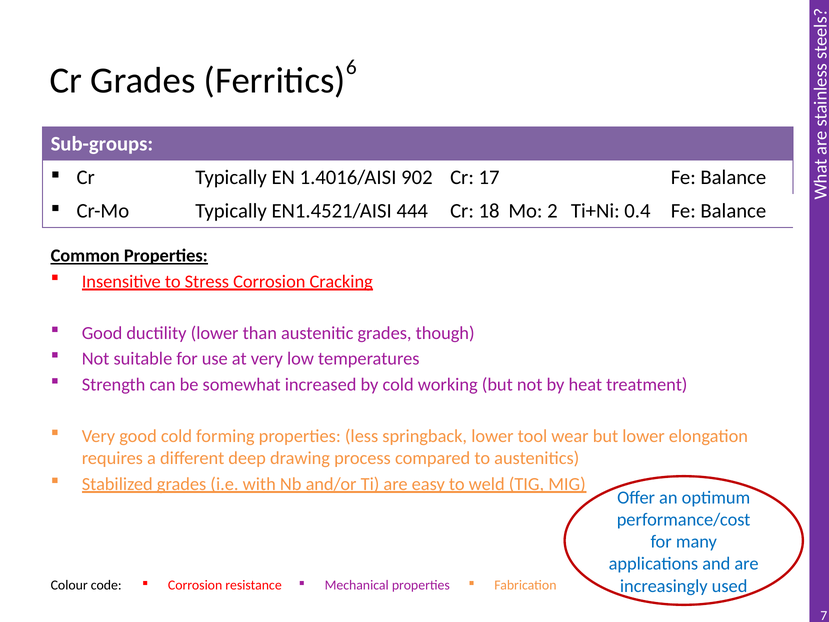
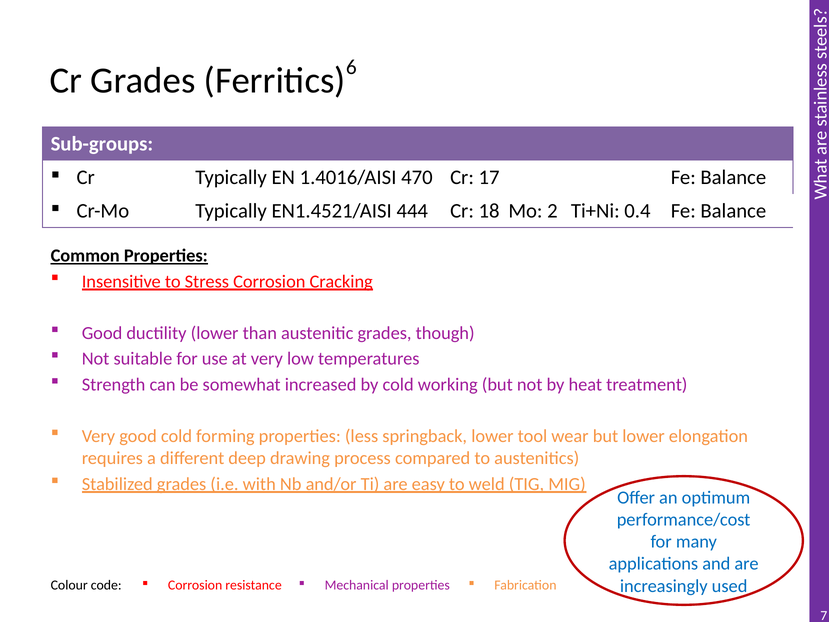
902: 902 -> 470 (417, 177)
